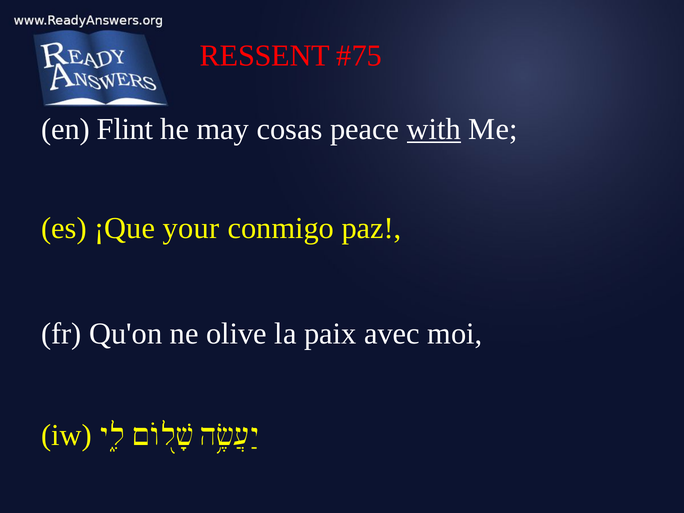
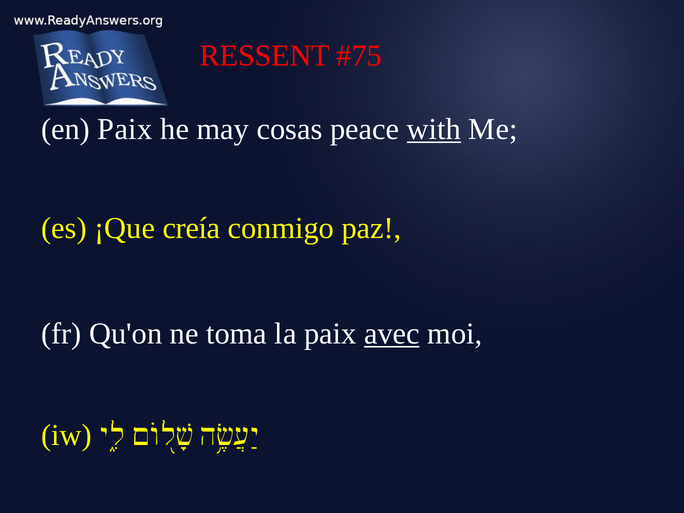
en Flint: Flint -> Paix (125, 129)
your: your -> creía (192, 228)
olive: olive -> toma (237, 334)
avec underline: none -> present (392, 334)
